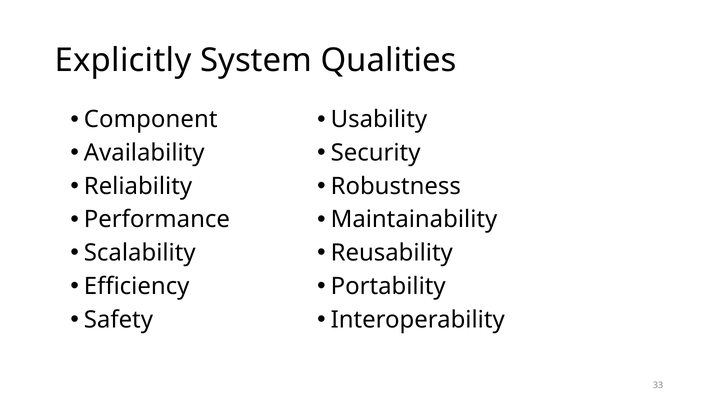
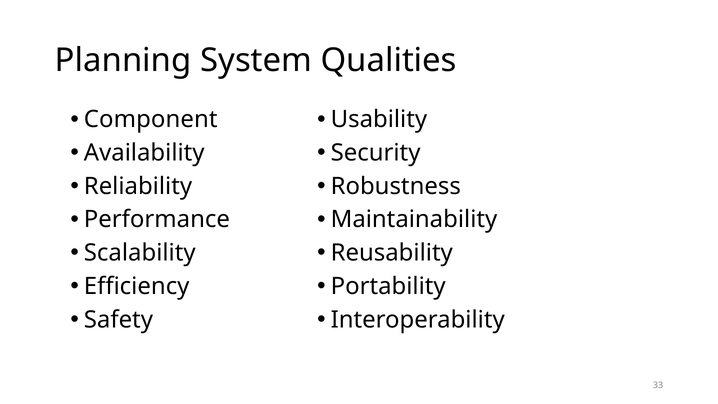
Explicitly: Explicitly -> Planning (123, 60)
